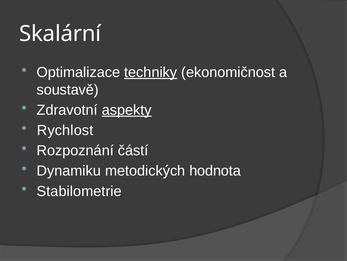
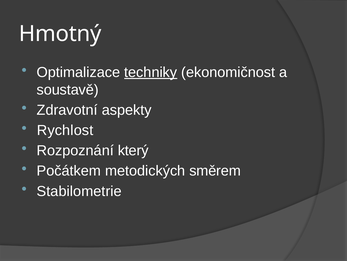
Skalární: Skalární -> Hmotný (60, 34)
aspekty underline: present -> none (127, 110)
částí: částí -> který (133, 150)
Dynamiku: Dynamiku -> Počátkem (69, 170)
hodnota: hodnota -> směrem (215, 170)
